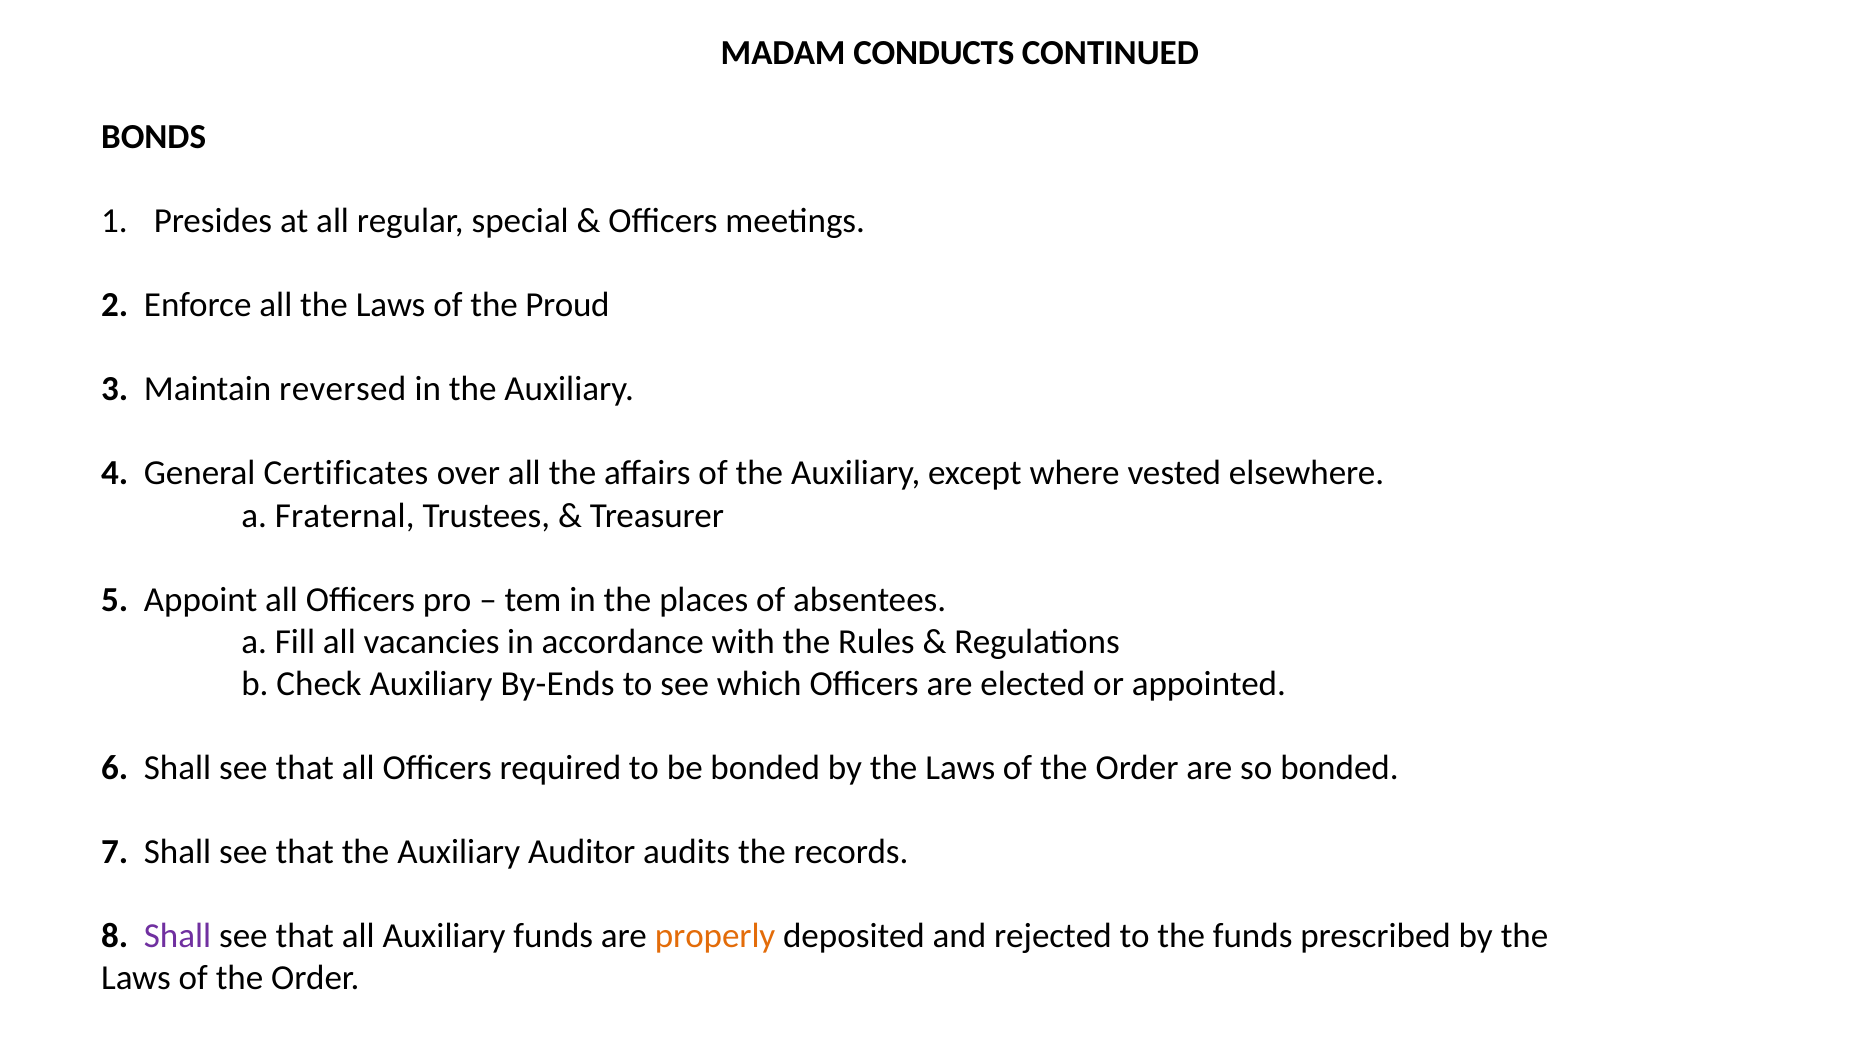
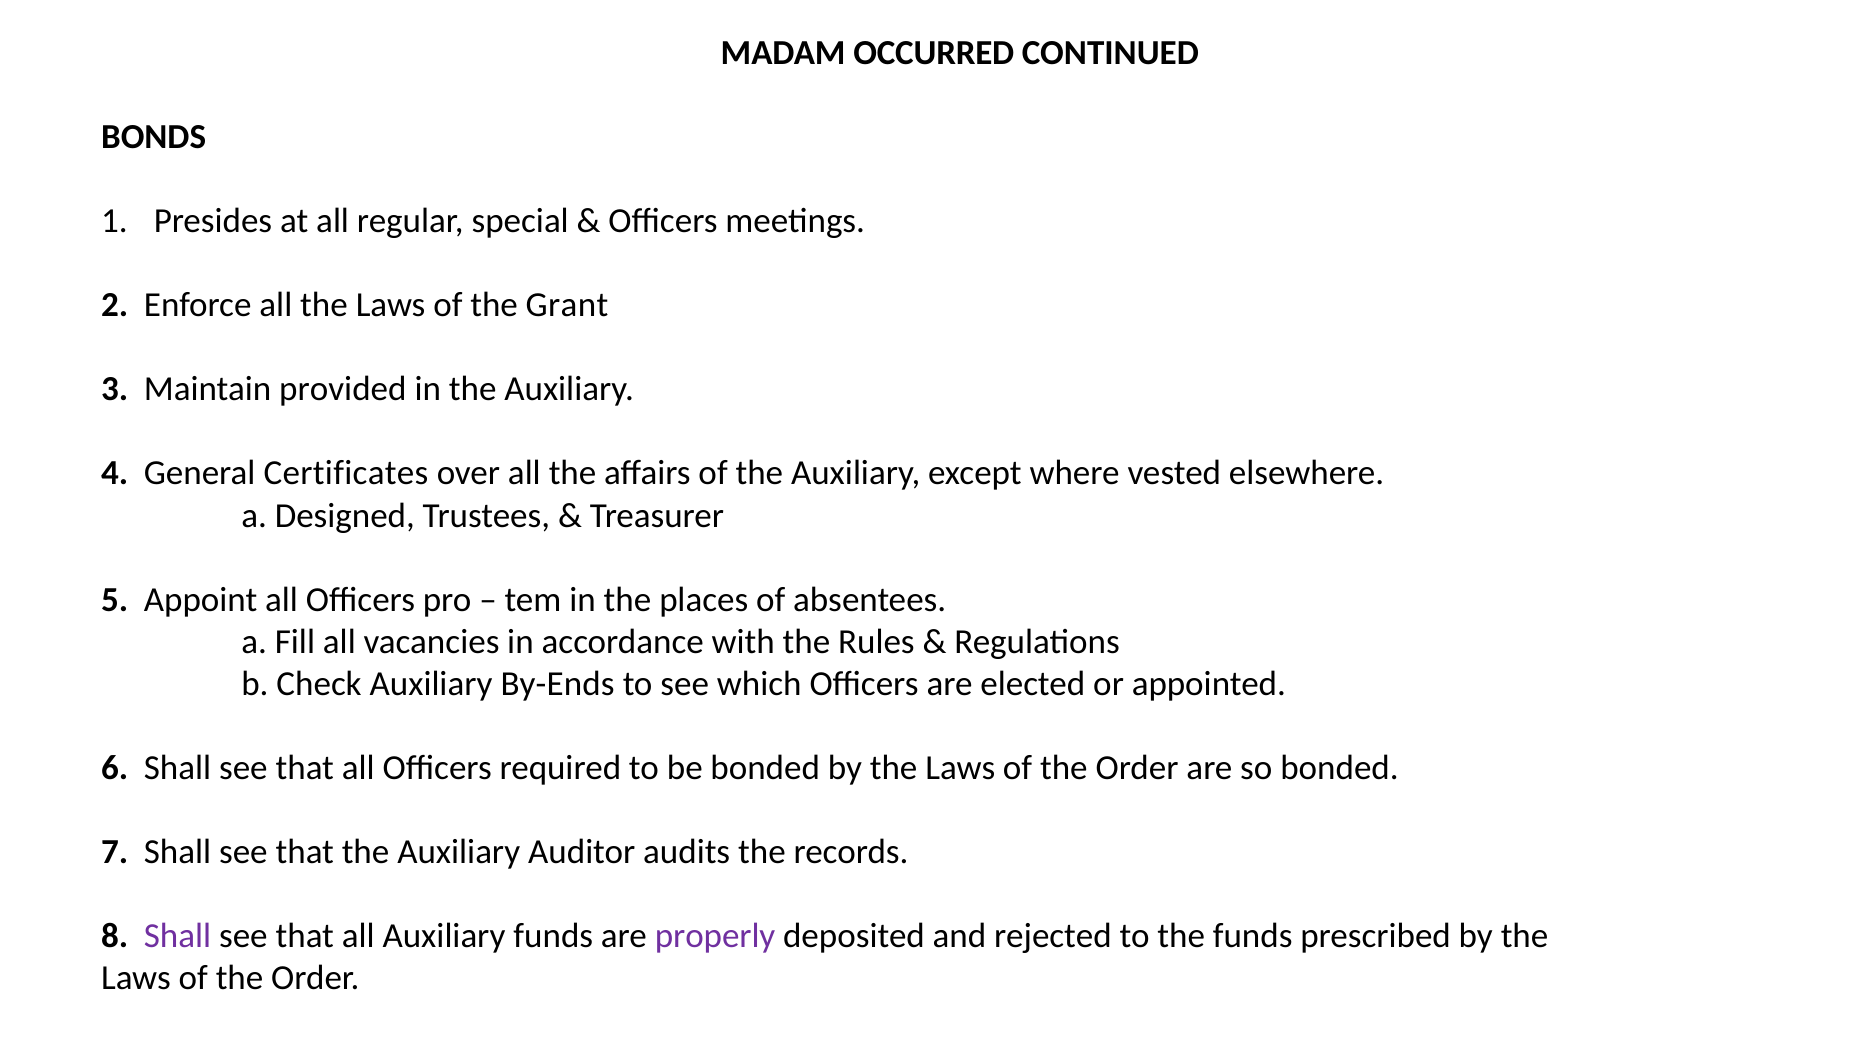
CONDUCTS: CONDUCTS -> OCCURRED (934, 53)
Proud: Proud -> Grant (567, 305)
reversed: reversed -> provided (343, 389)
Fraternal: Fraternal -> Designed (345, 515)
properly colour: orange -> purple (715, 936)
